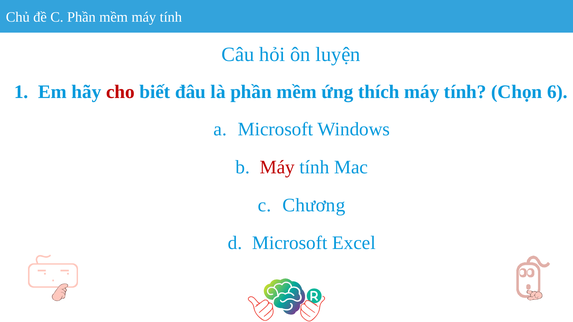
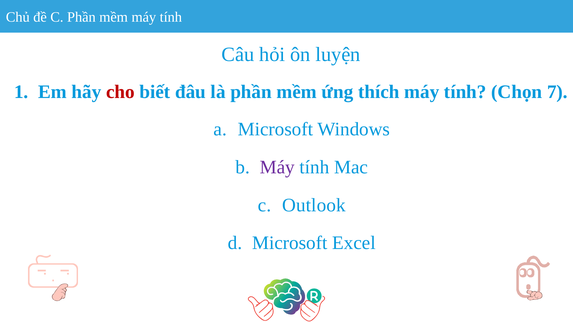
6: 6 -> 7 (557, 92)
Máy colour: red -> purple (277, 167)
Chương: Chương -> Outlook (314, 205)
